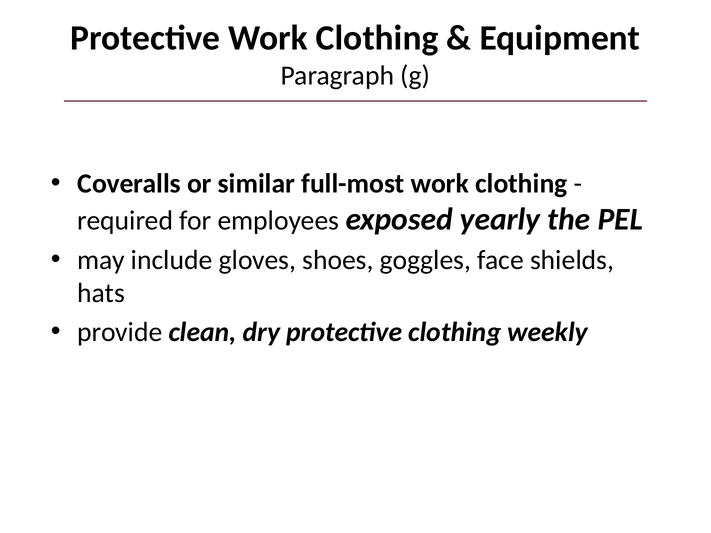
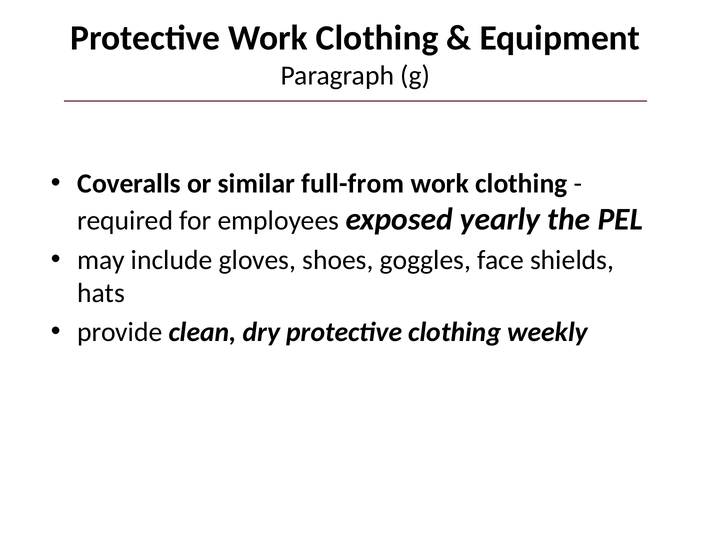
full-most: full-most -> full-from (353, 184)
